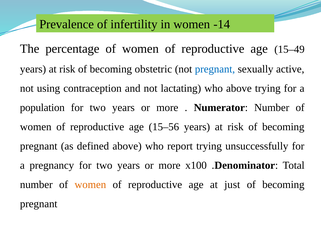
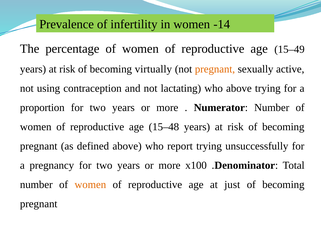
obstetric: obstetric -> virtually (153, 69)
pregnant colour: blue -> orange (215, 69)
population: population -> proportion (42, 107)
15–56: 15–56 -> 15–48 (164, 127)
